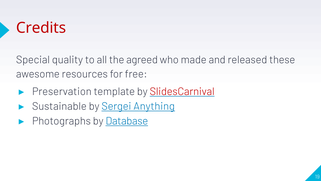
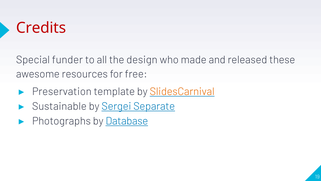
quality: quality -> funder (67, 60)
agreed: agreed -> design (142, 60)
SlidesCarnival colour: red -> orange (182, 91)
Anything: Anything -> Separate (154, 106)
